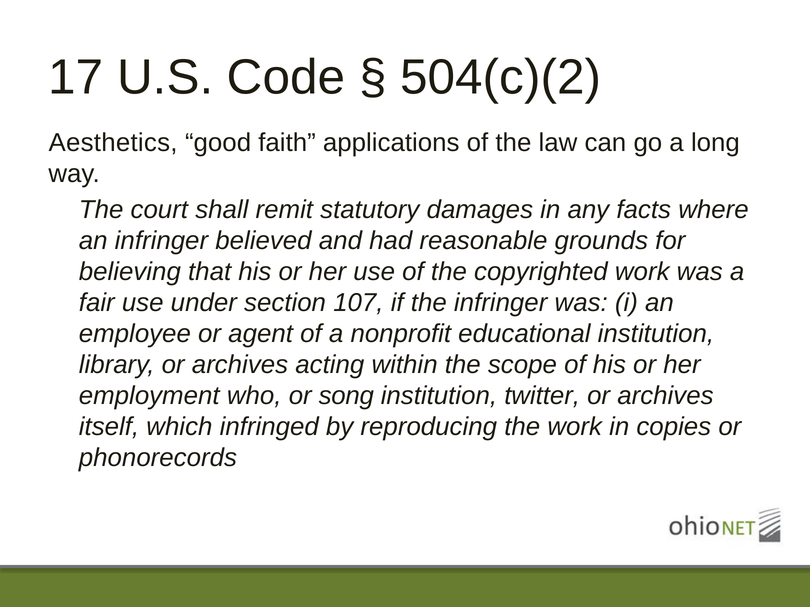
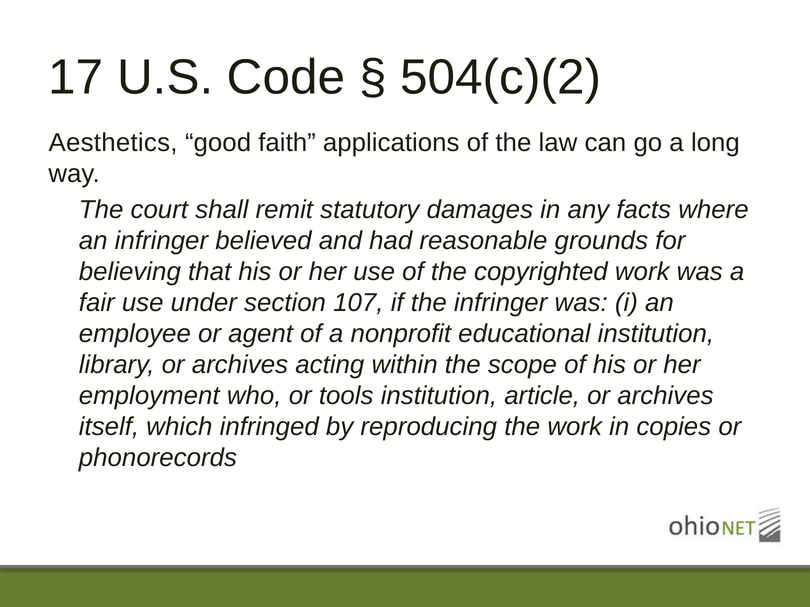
song: song -> tools (346, 396)
twitter: twitter -> article (542, 396)
